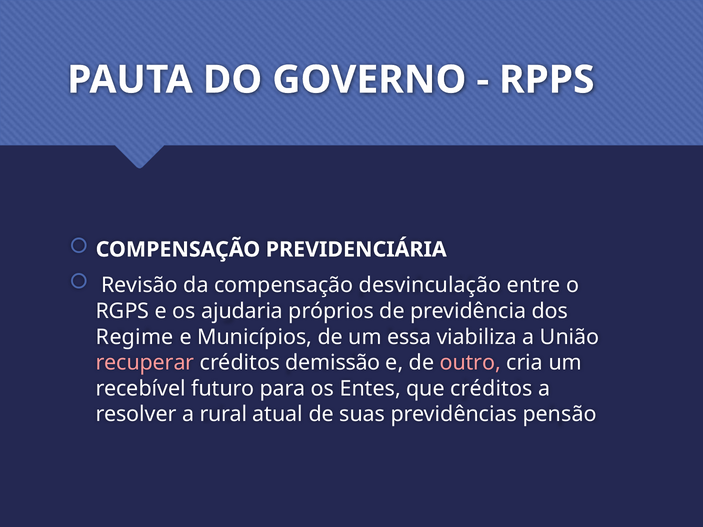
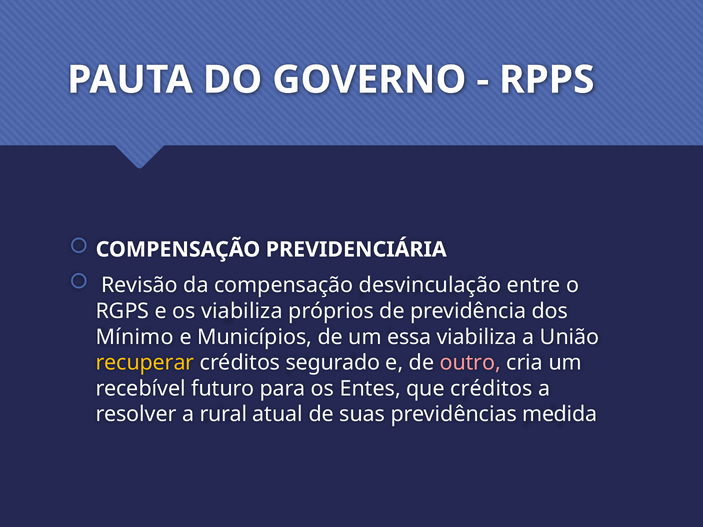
os ajudaria: ajudaria -> viabiliza (242, 311)
Regime: Regime -> Mínimo (135, 337)
recuperar colour: pink -> yellow (145, 363)
demissão: demissão -> segurado (333, 363)
pensão: pensão -> medida (560, 414)
